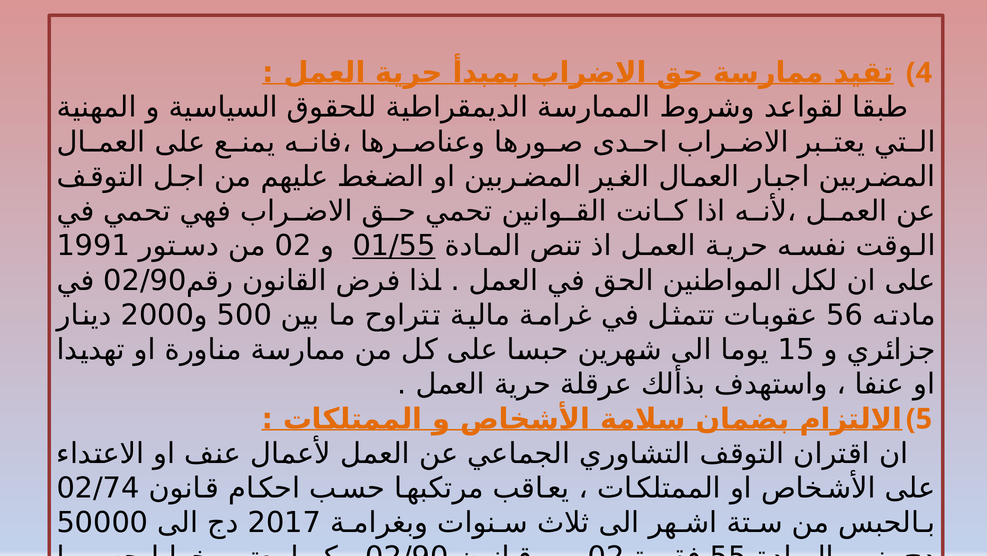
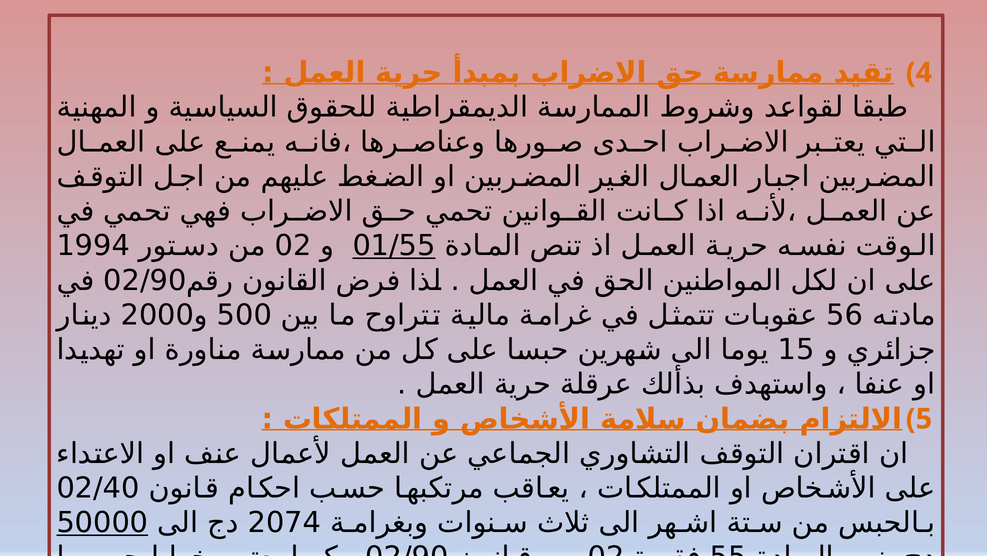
1991: 1991 -> 1994 (93, 246)
02/74: 02/74 -> 02/40 (98, 488)
50000 underline: none -> present (102, 523)
2017: 2017 -> 2074 (284, 523)
